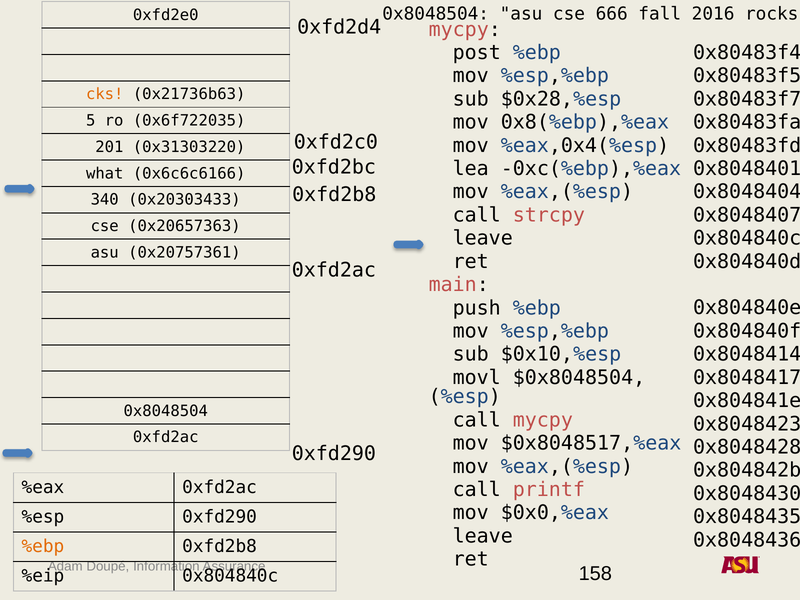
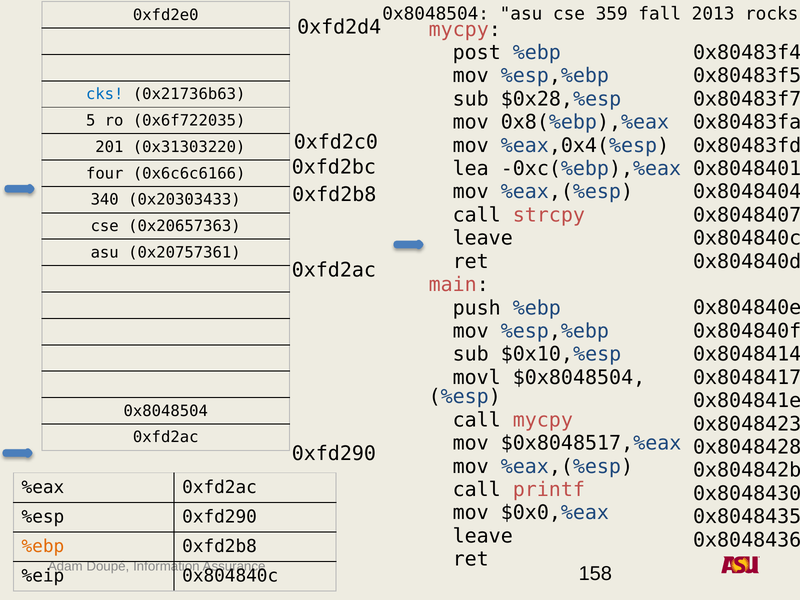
666: 666 -> 359 (612, 14)
2016: 2016 -> 2013 (713, 14)
cks colour: orange -> blue (105, 94)
what: what -> four (105, 173)
